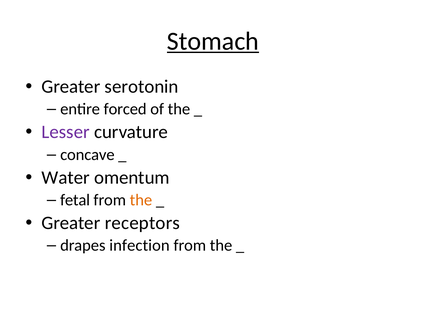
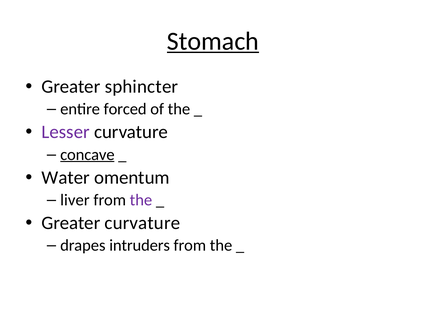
serotonin: serotonin -> sphincter (142, 87)
concave underline: none -> present (87, 155)
fetal: fetal -> liver (75, 200)
the colour: orange -> purple (141, 200)
Greater receptors: receptors -> curvature (142, 223)
infection: infection -> intruders (140, 246)
